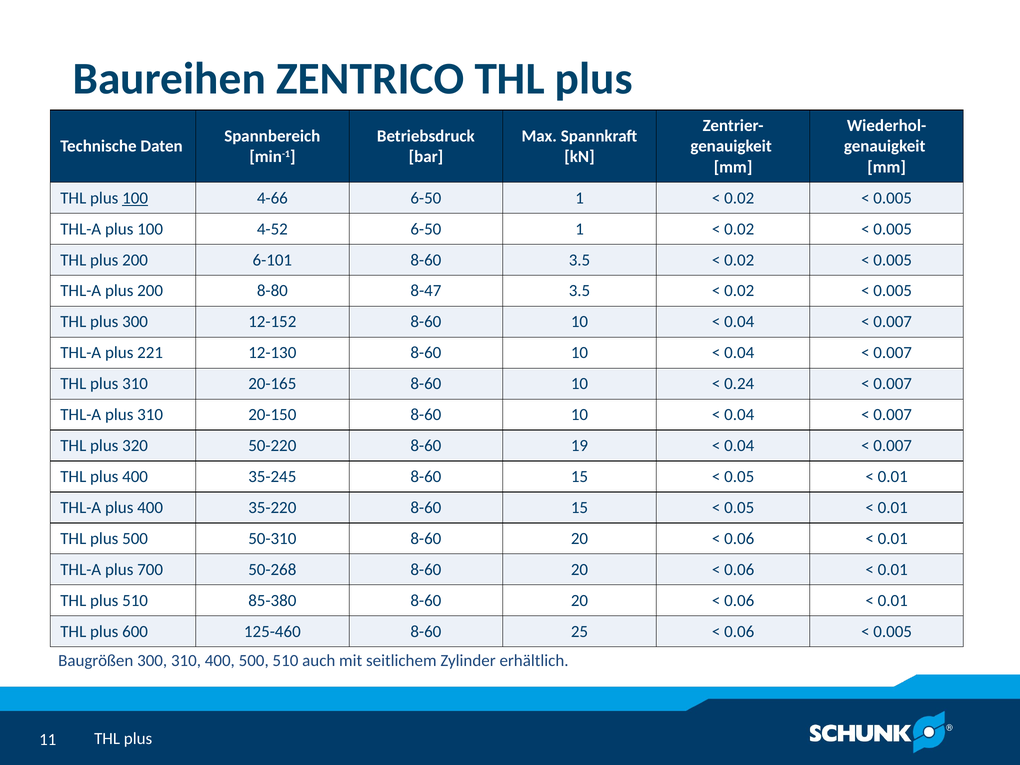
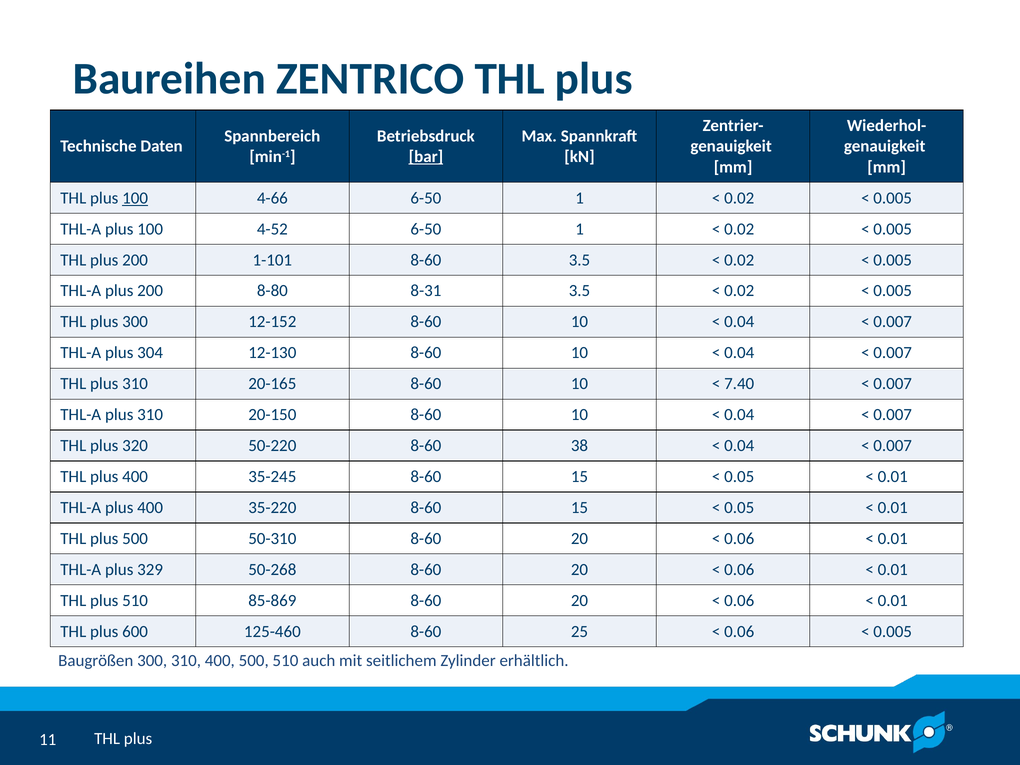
bar underline: none -> present (426, 157)
6-101: 6-101 -> 1-101 (272, 260)
8-47: 8-47 -> 8-31 (426, 291)
221: 221 -> 304 (150, 353)
0.24: 0.24 -> 7.40 (739, 384)
19: 19 -> 38 (579, 446)
700: 700 -> 329 (150, 570)
85-380: 85-380 -> 85-869 (272, 600)
